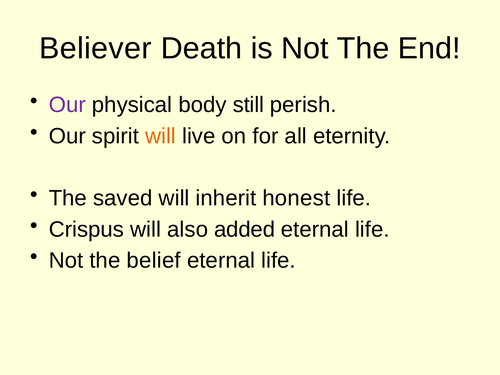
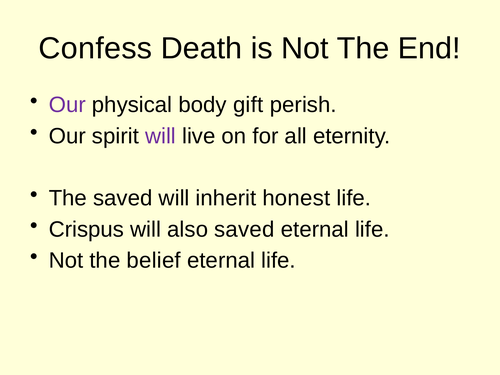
Believer: Believer -> Confess (95, 48)
still: still -> gift (248, 105)
will colour: orange -> purple (160, 136)
also added: added -> saved (244, 229)
